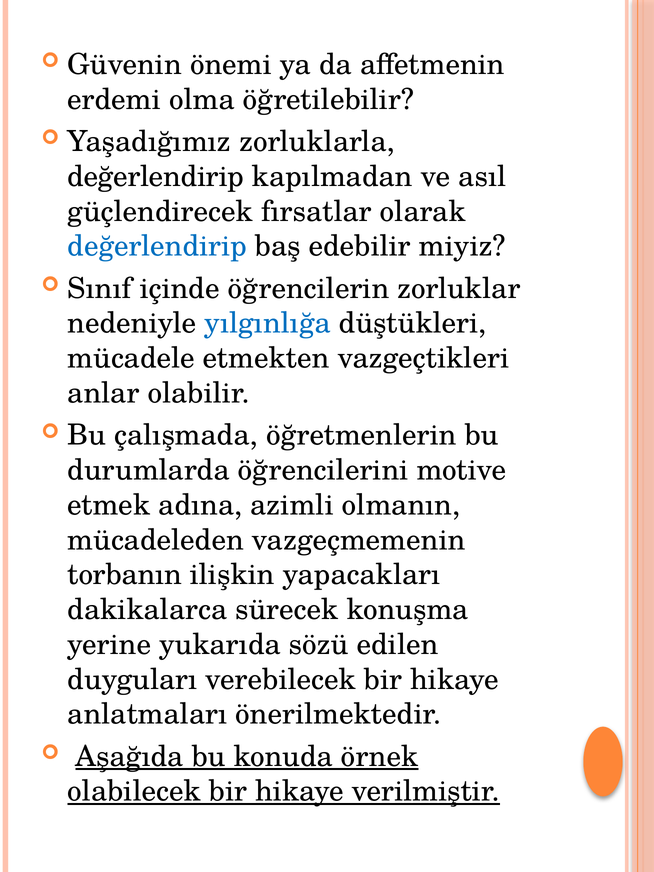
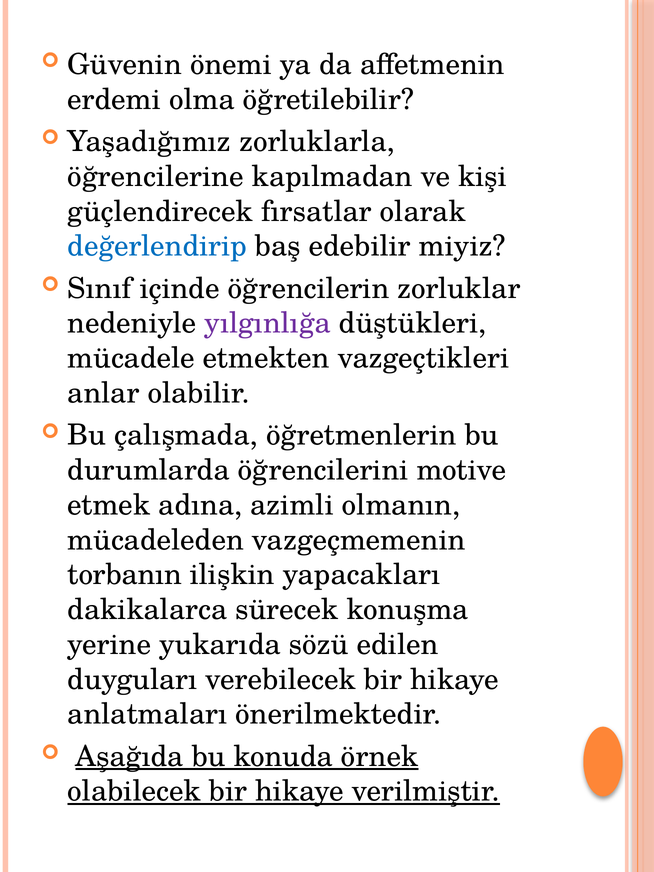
değerlendirip: değerlendirip -> öğrencilerine (156, 177)
asıl: asıl -> kişi (483, 177)
yılgınlığa colour: blue -> purple (268, 323)
